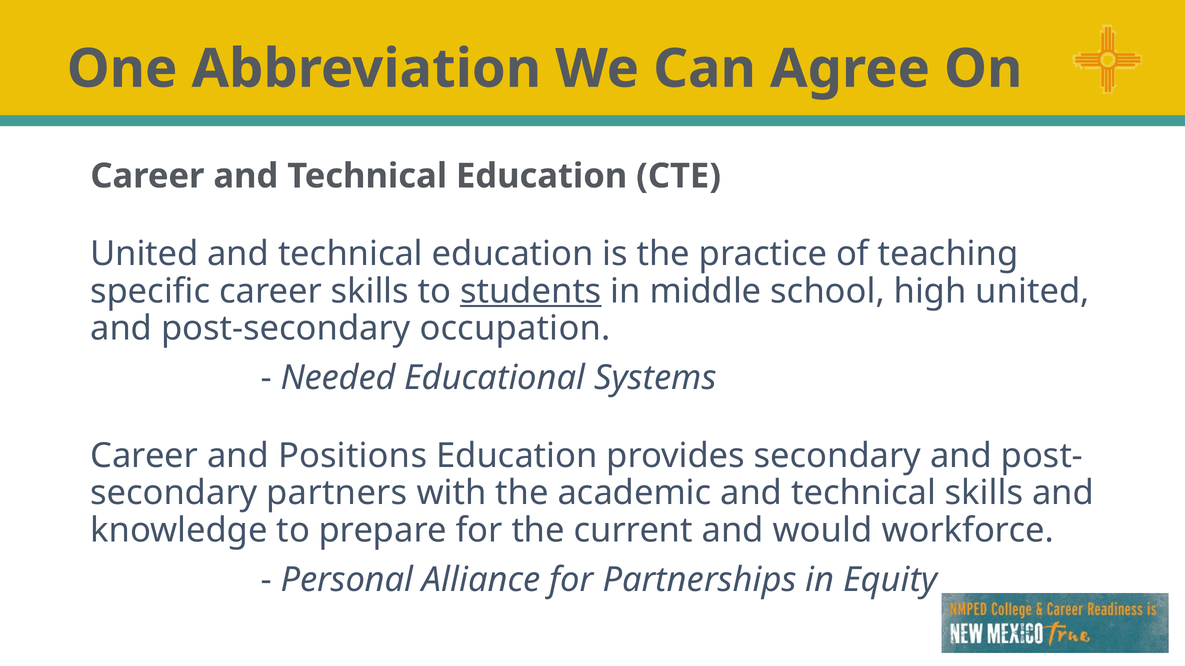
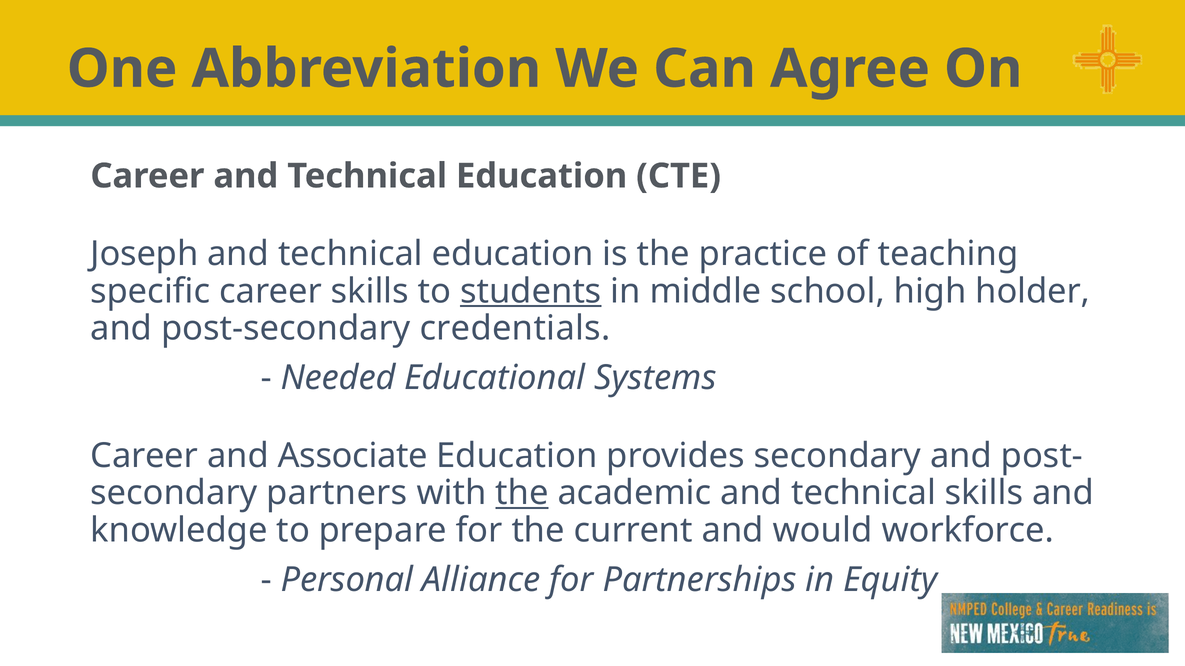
United: United -> Joseph (144, 254)
high united: united -> holder (1033, 291)
occupation: occupation -> credentials (515, 329)
Positions: Positions -> Associate (353, 456)
the underline: none -> present (522, 493)
